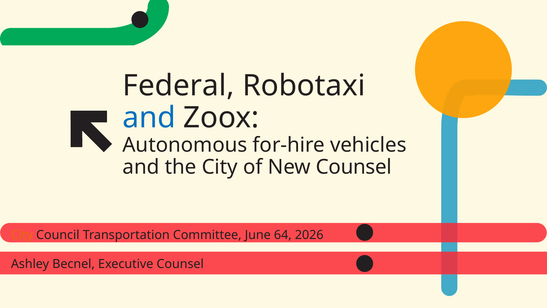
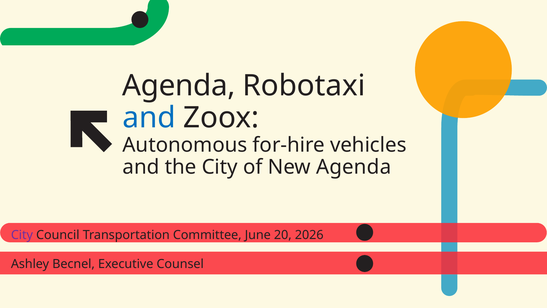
Federal: Federal -> Agenda (179, 86)
New Counsel: Counsel -> Agenda (354, 167)
City colour: orange -> purple (22, 235)
64: 64 -> 20 (283, 235)
